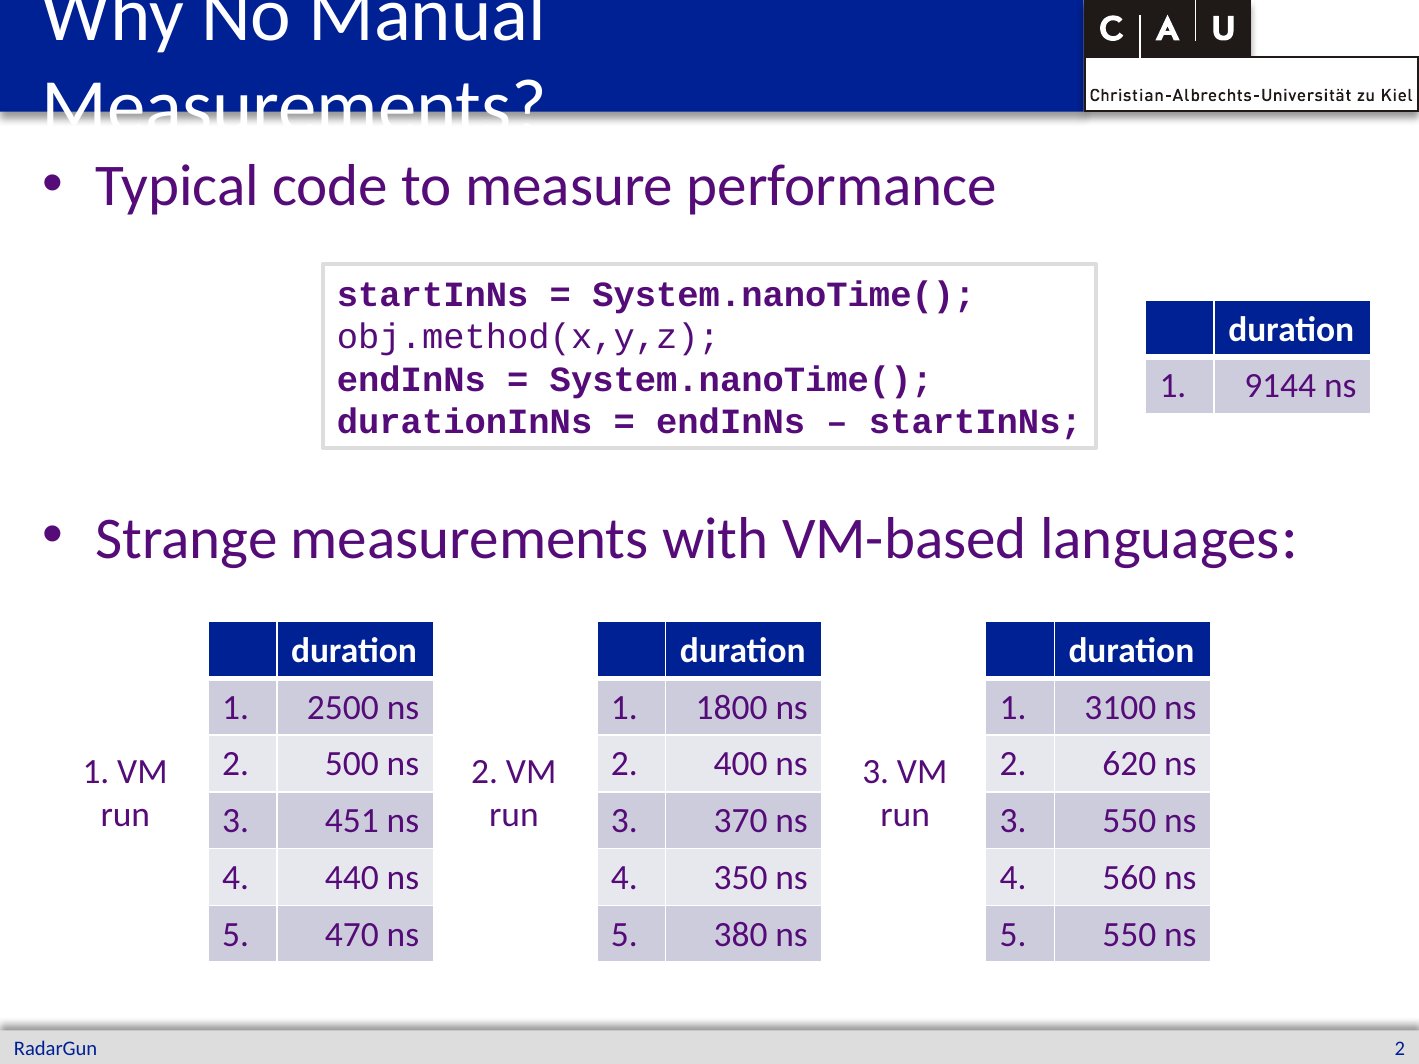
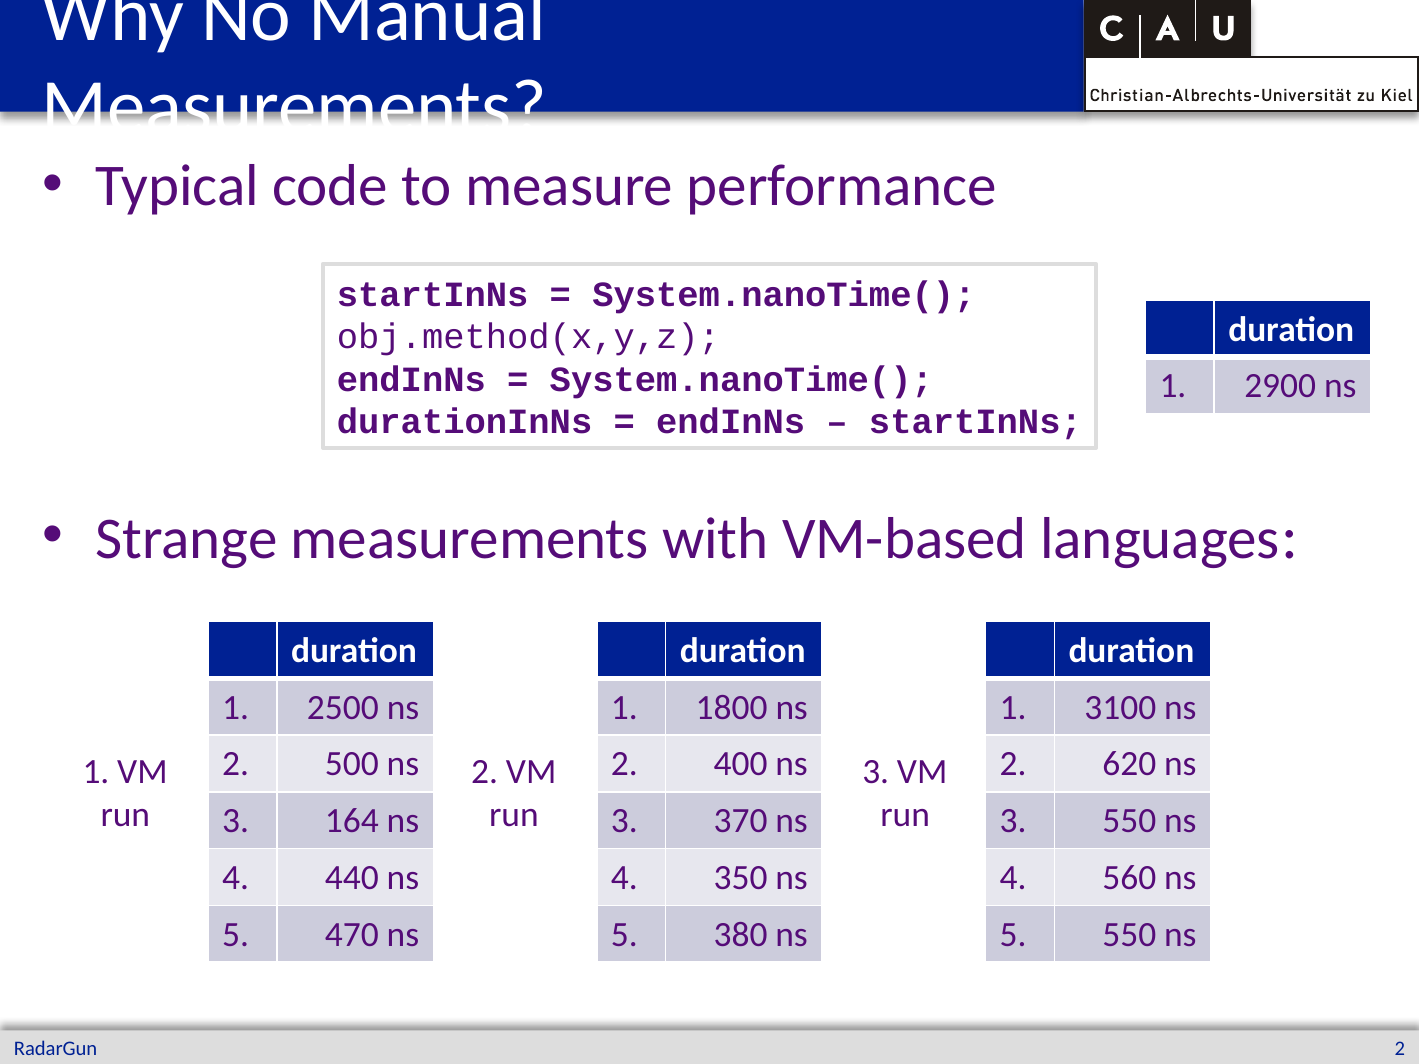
9144: 9144 -> 2900 (1280, 386)
451: 451 -> 164 (352, 821)
